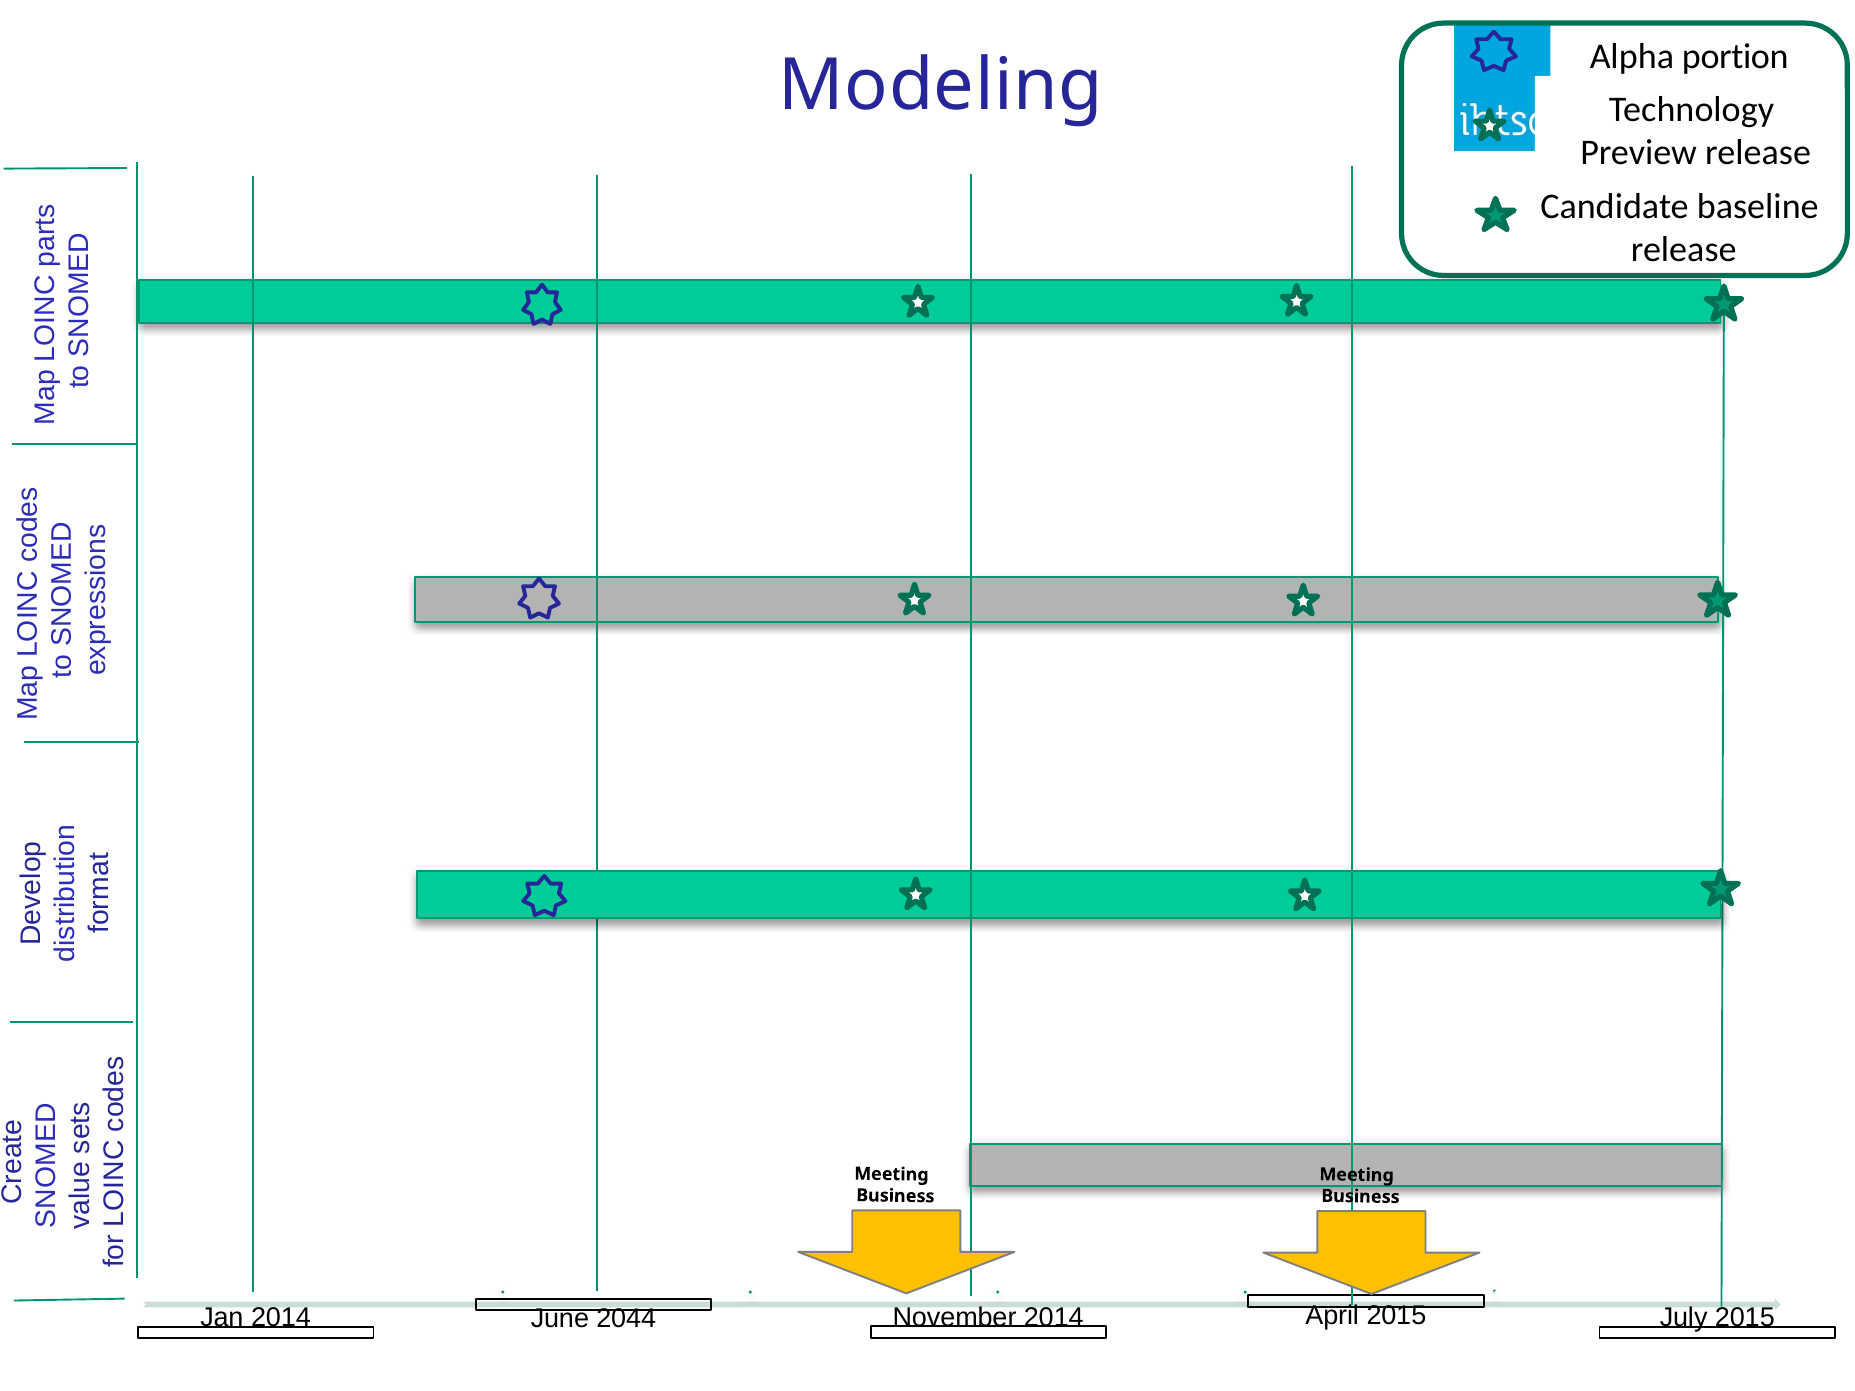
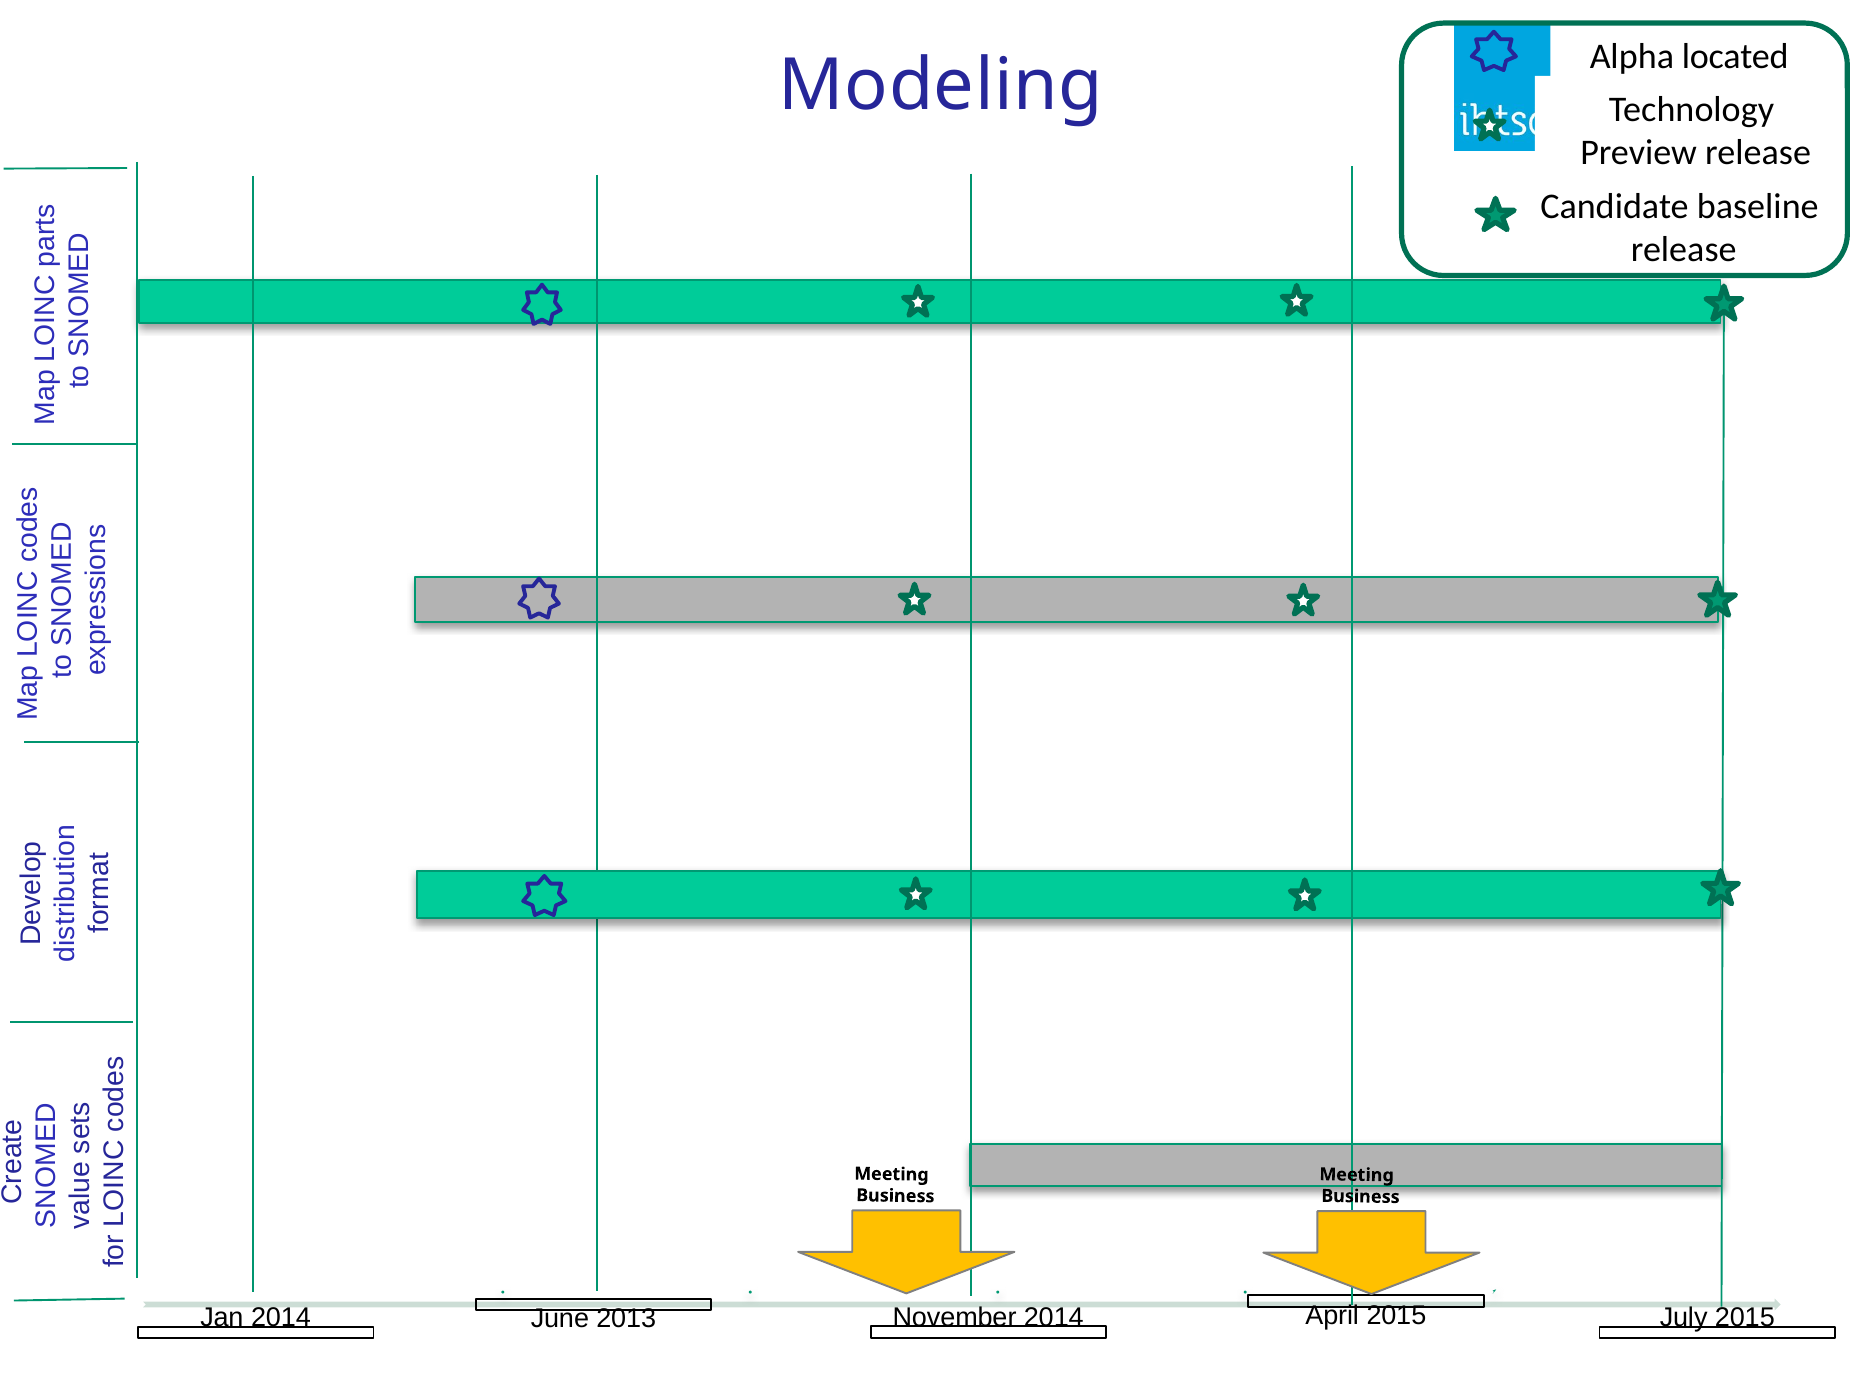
portion: portion -> located (1735, 56)
2044: 2044 -> 2013 (626, 1319)
